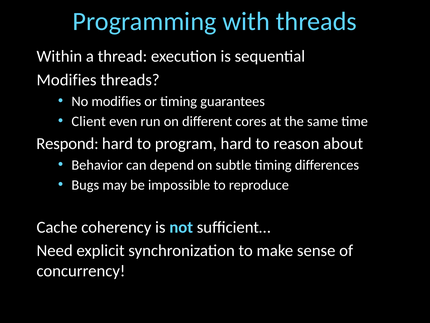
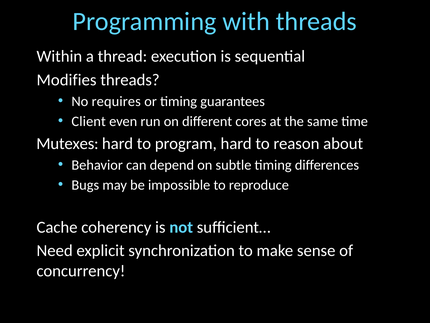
No modifies: modifies -> requires (116, 101)
Respond: Respond -> Mutexes (67, 143)
